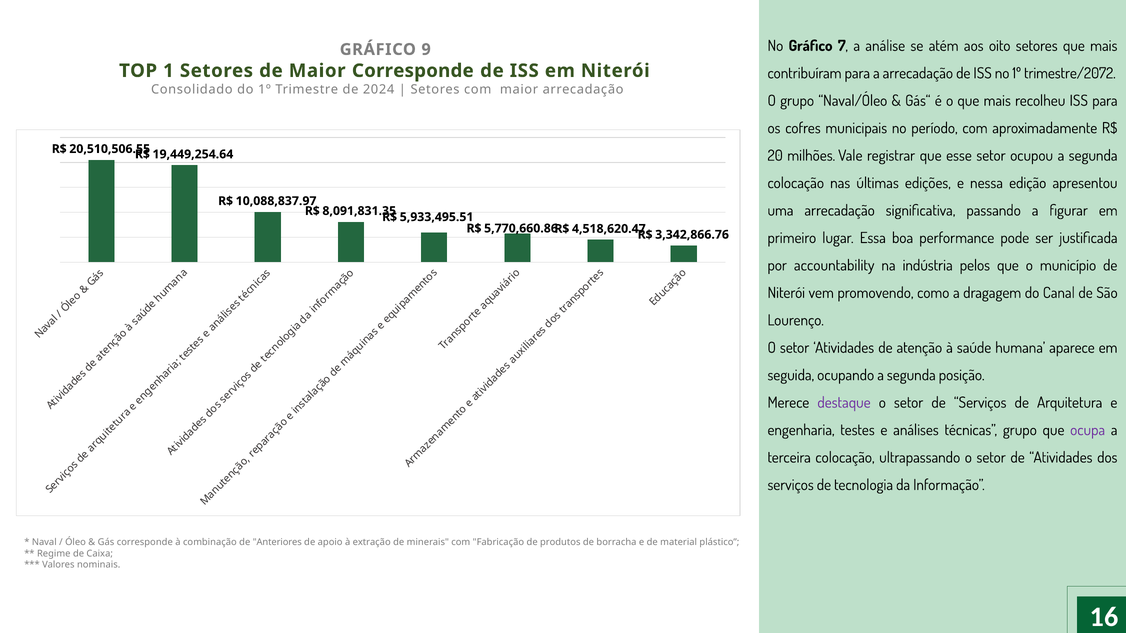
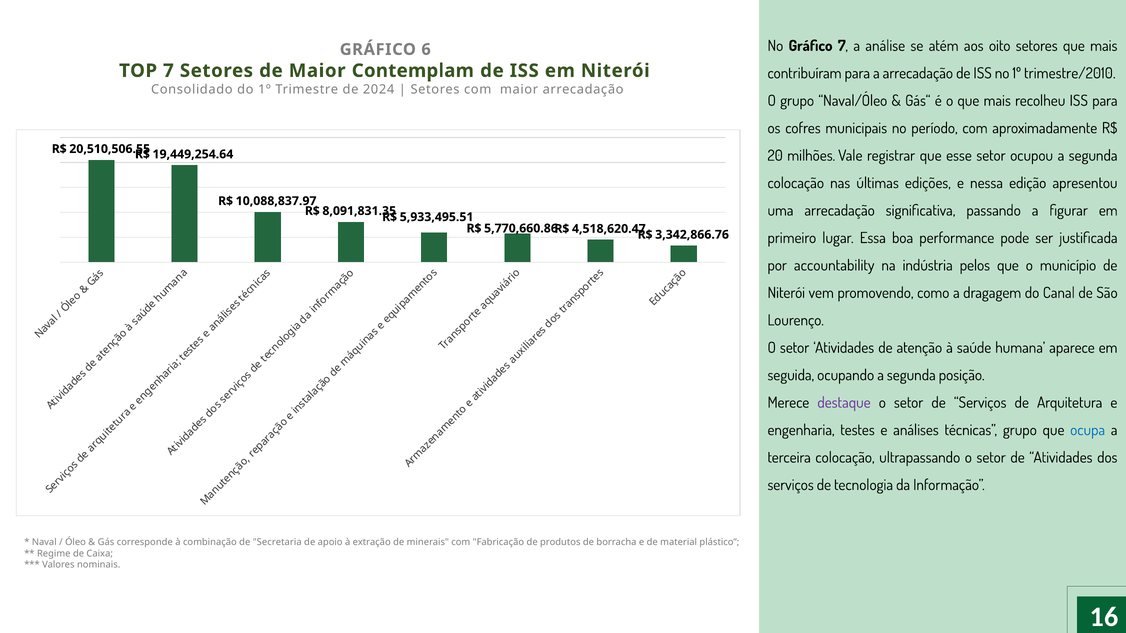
9: 9 -> 6 (426, 50)
trimestre/2072: trimestre/2072 -> trimestre/2010 (1070, 73)
TOP 1: 1 -> 7 (168, 71)
Maior Corresponde: Corresponde -> Contemplam (413, 71)
ocupa colour: purple -> blue (1088, 430)
Anteriores: Anteriores -> Secretaria (277, 543)
